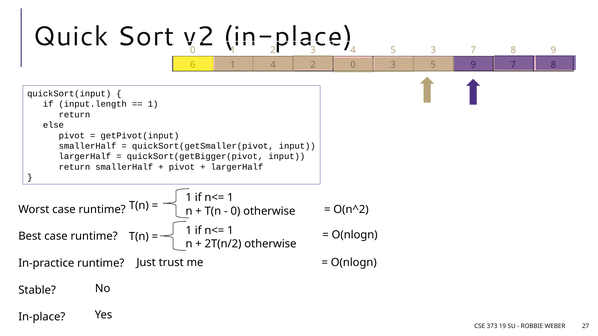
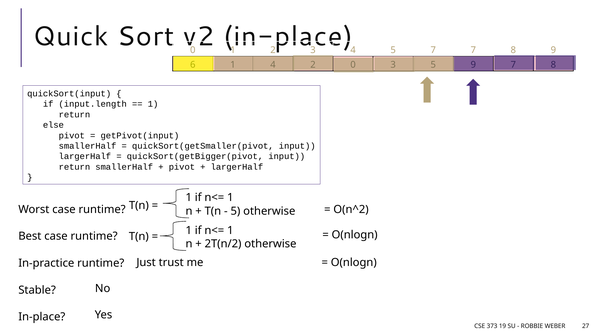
5 3: 3 -> 7 (433, 50)
0: 0 -> 5 (235, 211)
